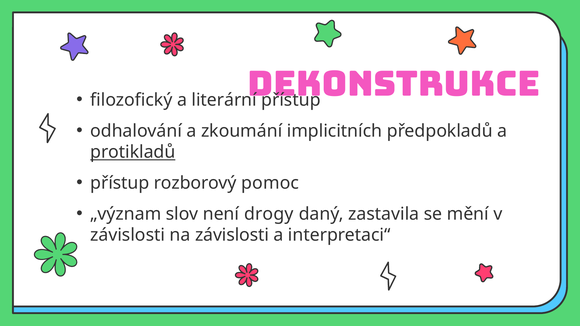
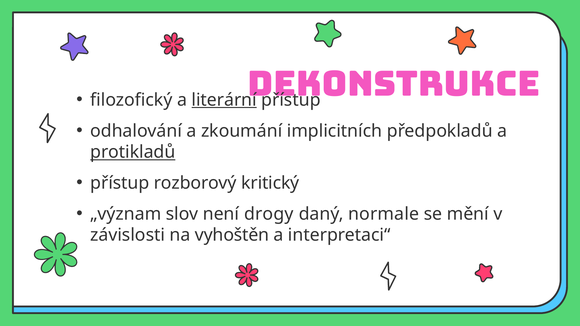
literární underline: none -> present (224, 100)
pomoc: pomoc -> kritický (270, 183)
zastavila: zastavila -> normale (384, 214)
na závislosti: závislosti -> vyhoštěn (232, 235)
